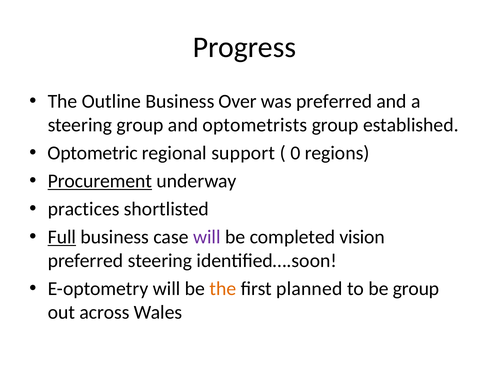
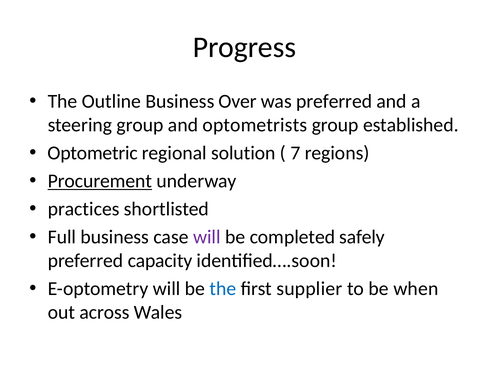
support: support -> solution (243, 153)
0: 0 -> 7 (295, 153)
Full underline: present -> none (62, 237)
vision: vision -> safely (362, 237)
preferred steering: steering -> capacity (160, 260)
the colour: orange -> blue (223, 288)
planned: planned -> supplier (309, 288)
be group: group -> when (416, 288)
